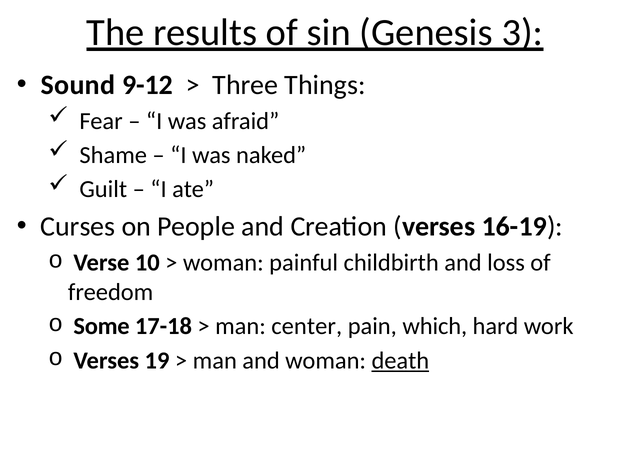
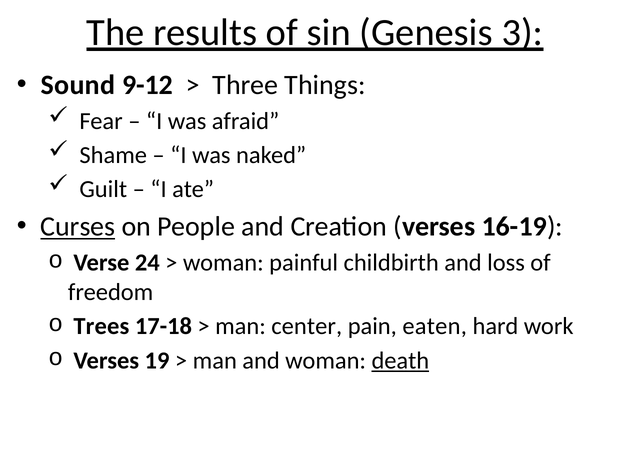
Curses underline: none -> present (78, 227)
10: 10 -> 24 (147, 263)
Some: Some -> Trees (101, 327)
which: which -> eaten (435, 327)
